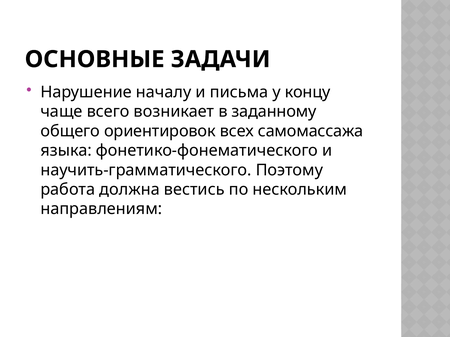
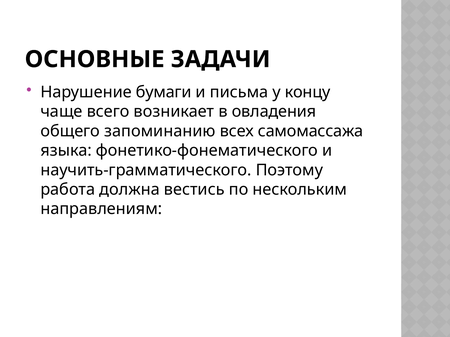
началу: началу -> бумаги (164, 92)
заданному: заданному -> овладения (274, 112)
ориентировок: ориентировок -> запоминанию (160, 131)
